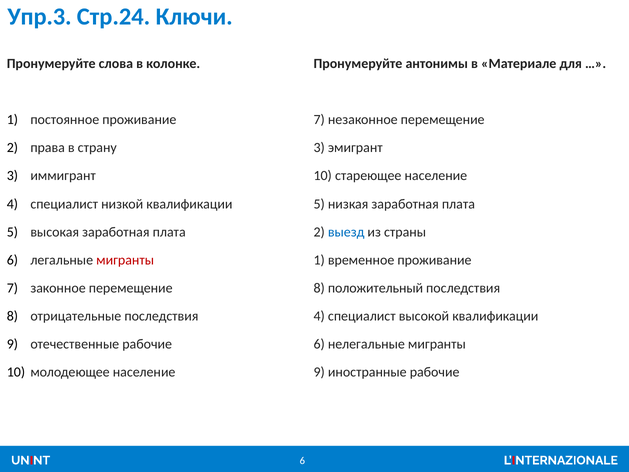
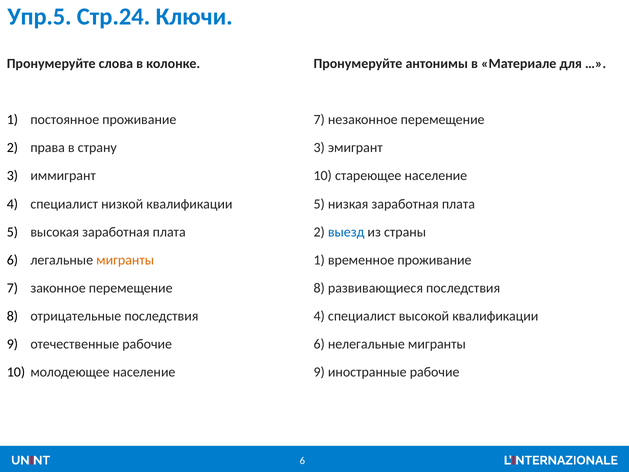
Упр.3: Упр.3 -> Упр.5 (39, 17)
мигранты colour: red -> orange (125, 260)
положительный: положительный -> развивающиеся (375, 288)
